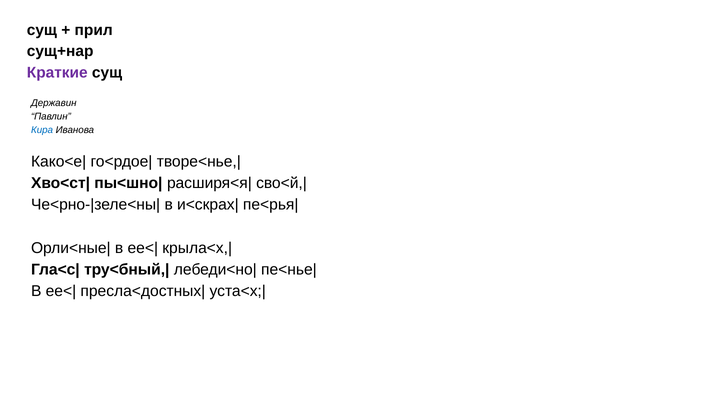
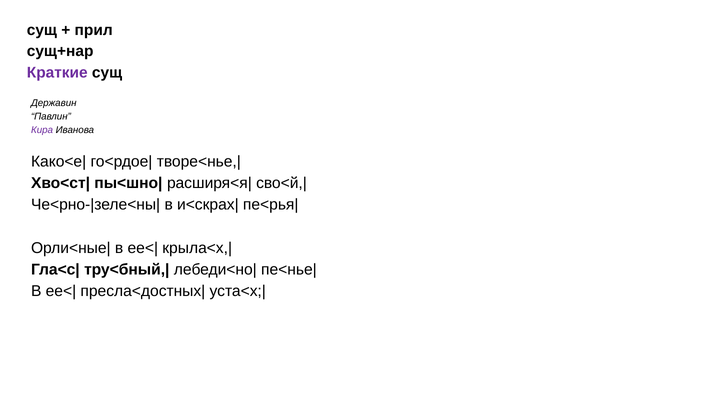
Кира colour: blue -> purple (42, 130)
